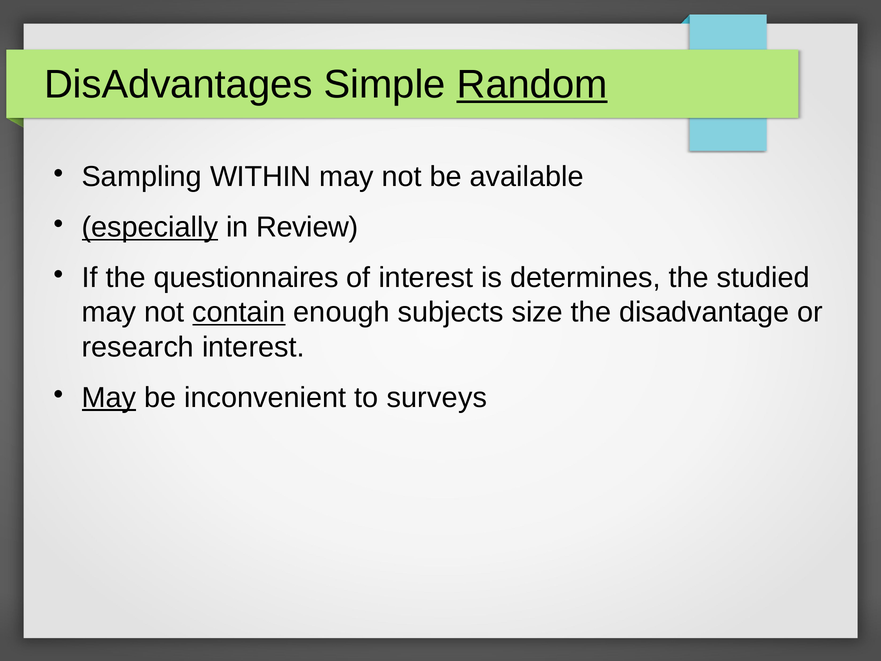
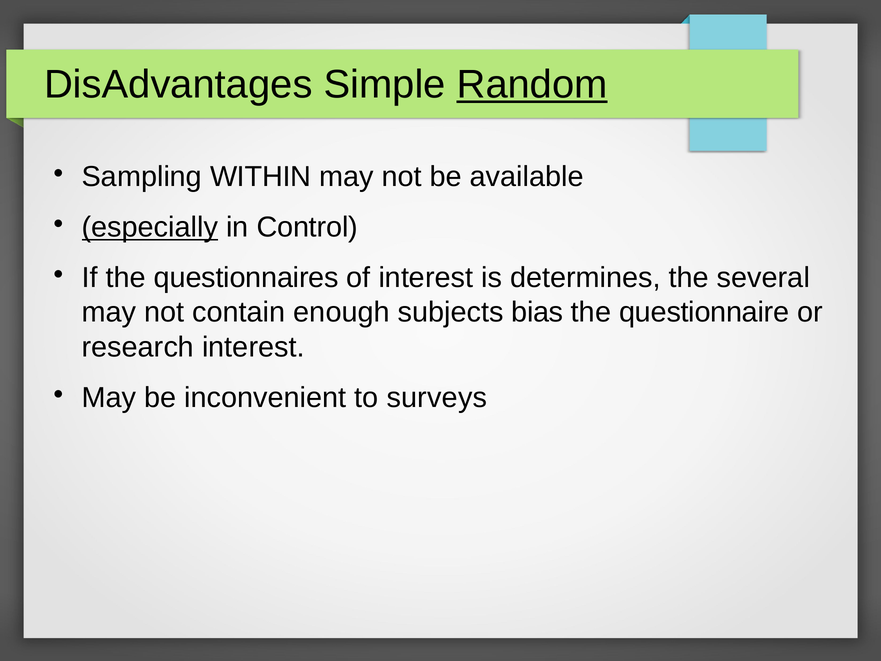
Review: Review -> Control (307, 227)
studied: studied -> several (763, 278)
contain underline: present -> none (239, 312)
size: size -> bias (537, 312)
disadvantage: disadvantage -> questionnaire (704, 312)
May underline: present -> none (109, 397)
